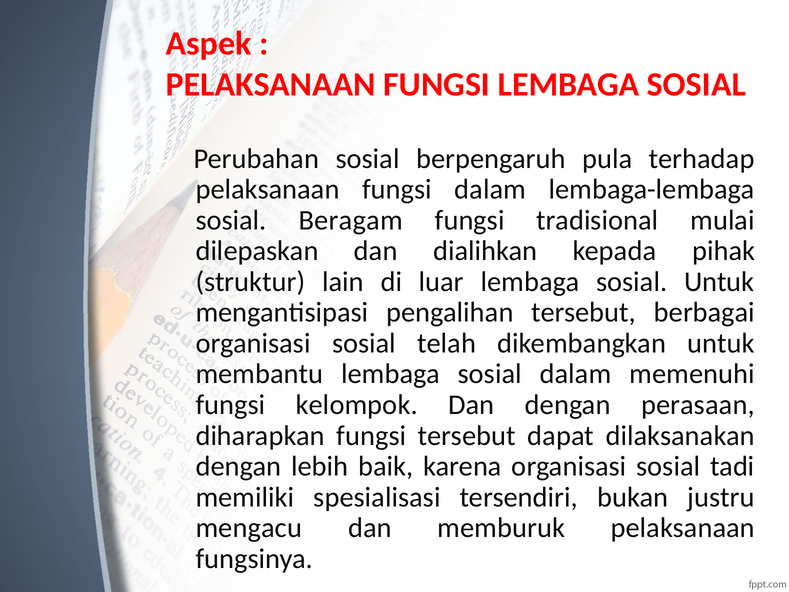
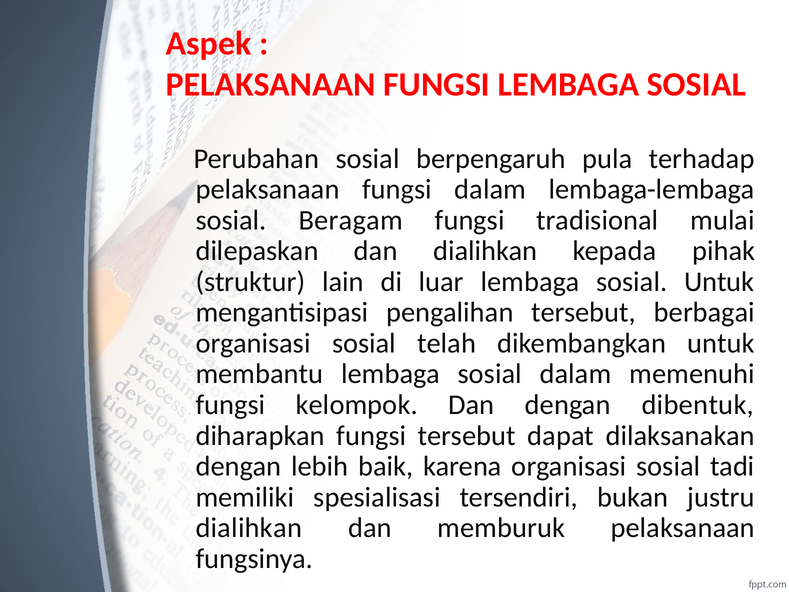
perasaan: perasaan -> dibentuk (698, 405)
mengacu: mengacu -> dialihkan (249, 528)
